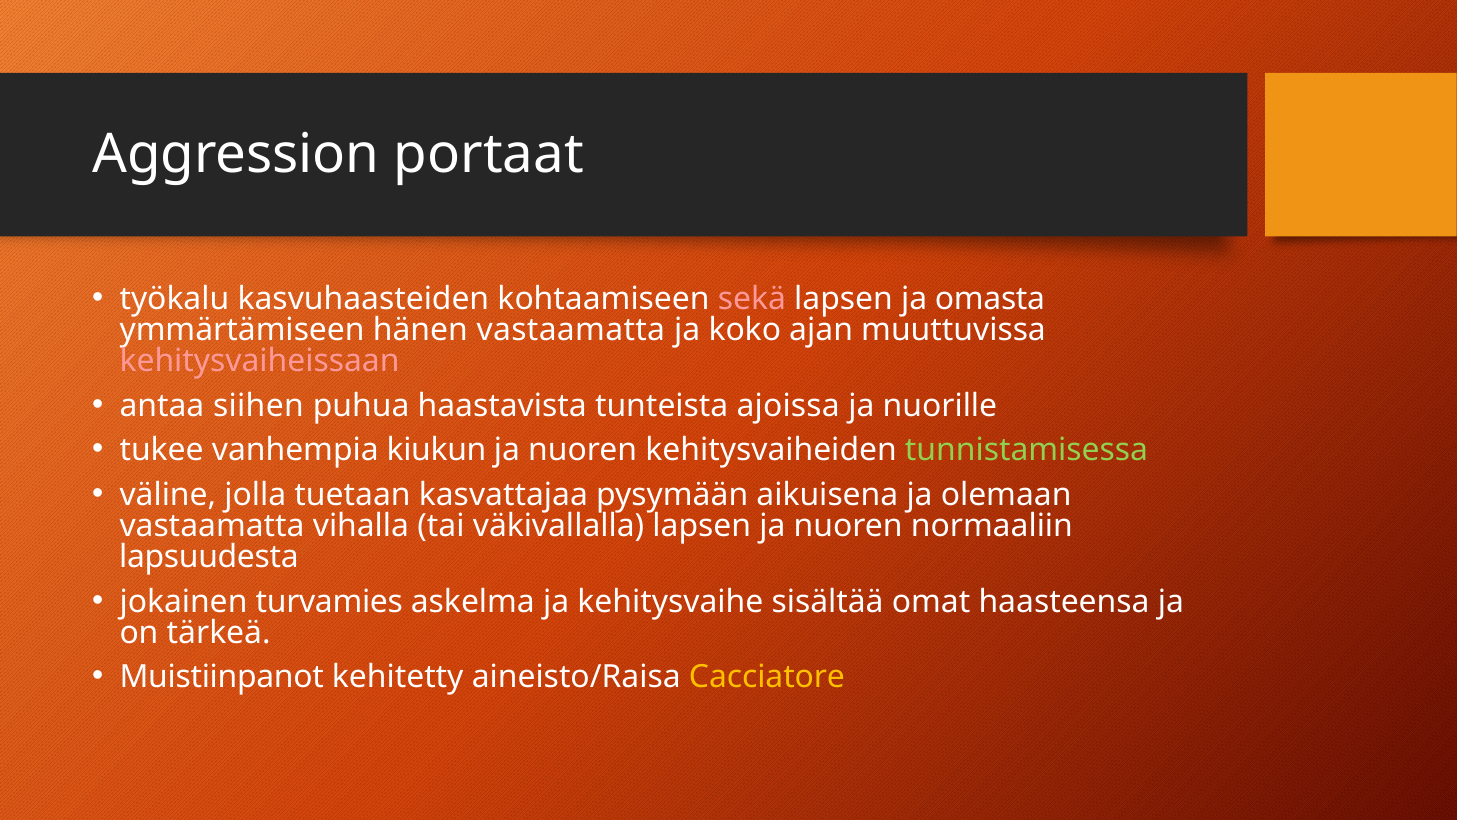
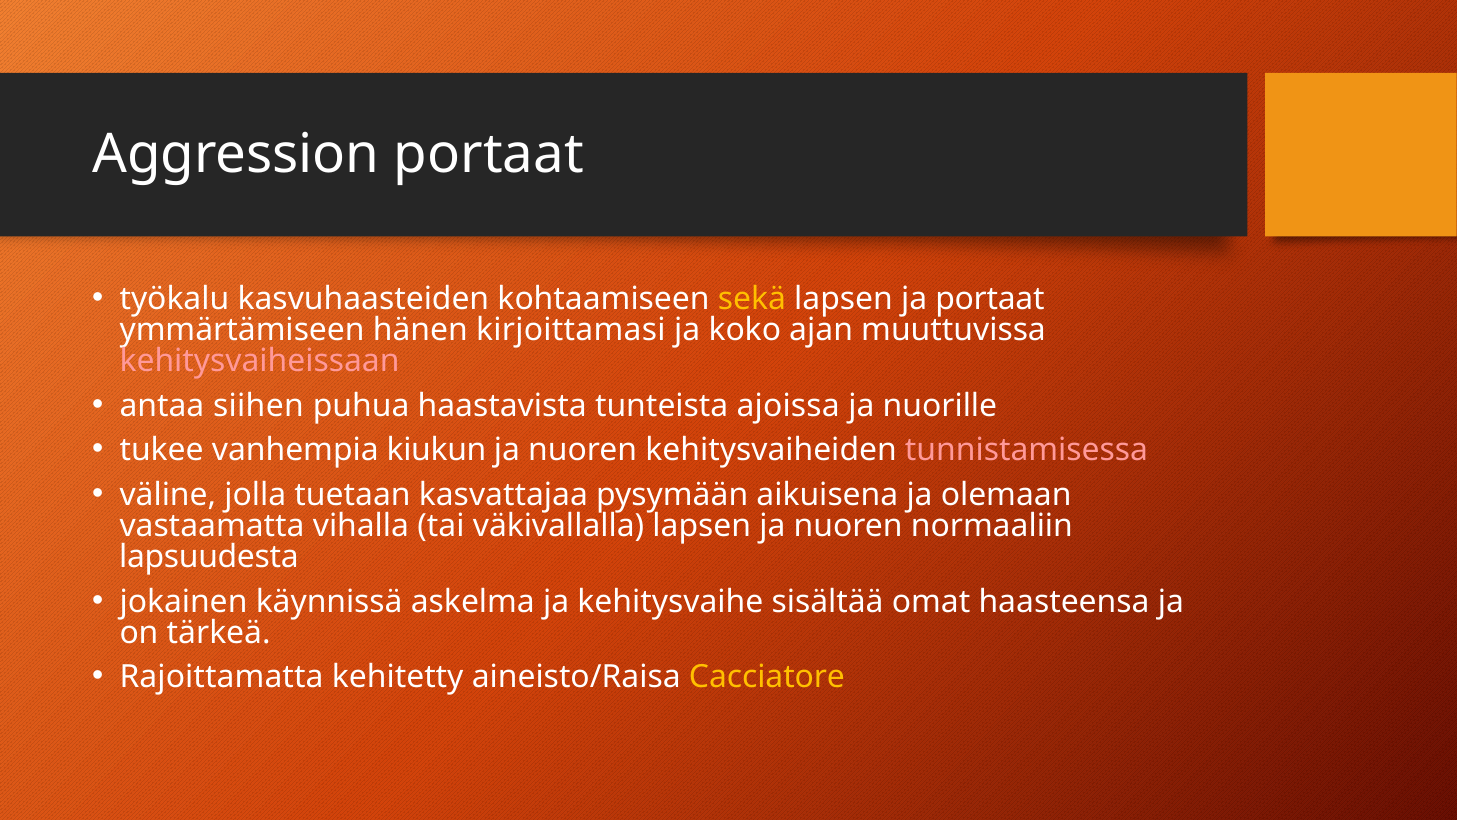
sekä colour: pink -> yellow (752, 299)
ja omasta: omasta -> portaat (990, 299)
hänen vastaamatta: vastaamatta -> kirjoittamasi (571, 330)
tunnistamisessa colour: light green -> pink (1027, 450)
turvamies: turvamies -> käynnissä (329, 601)
Muistiinpanot: Muistiinpanot -> Rajoittamatta (222, 677)
